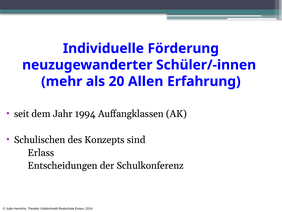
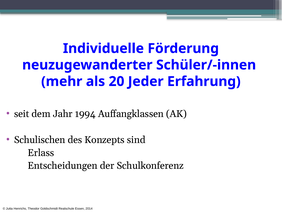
Allen: Allen -> Jeder (146, 81)
